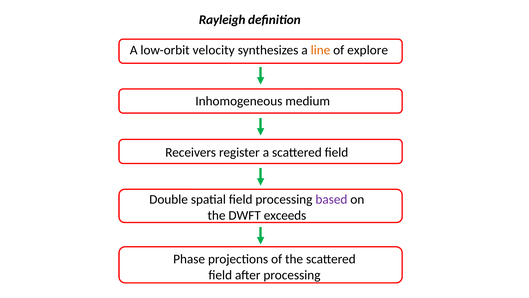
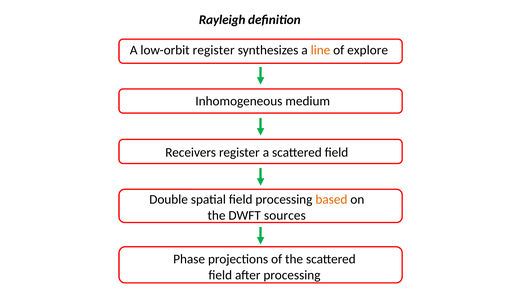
low-orbit velocity: velocity -> register (214, 50)
based colour: purple -> orange (331, 199)
exceeds: exceeds -> sources (285, 215)
